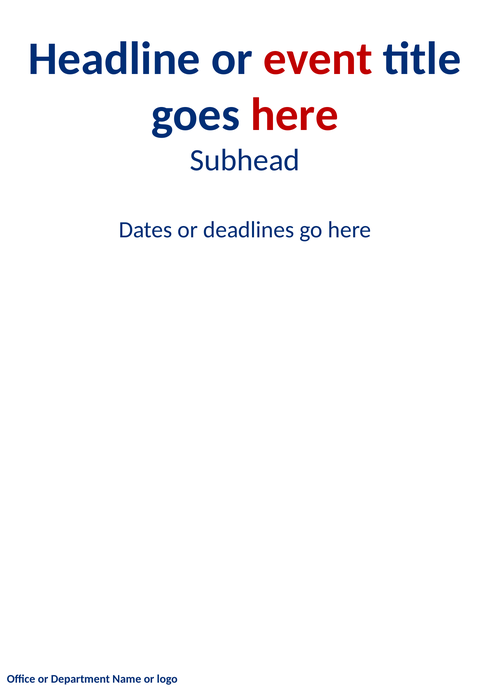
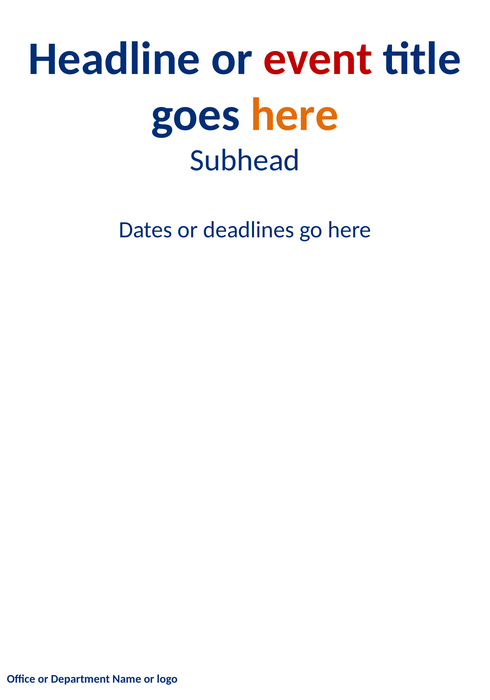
here colour: red -> orange (295, 115)
